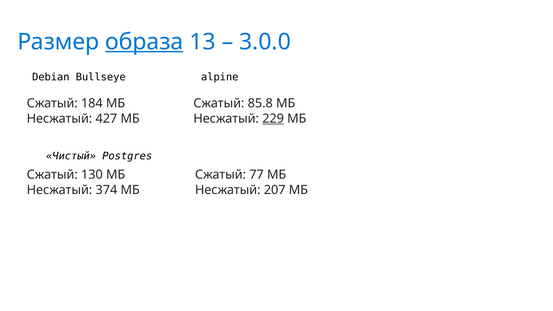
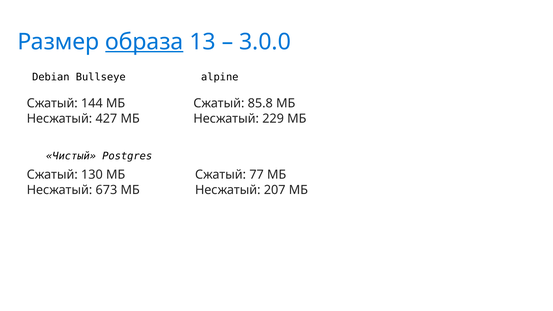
184: 184 -> 144 (92, 103)
229 underline: present -> none (273, 119)
374: 374 -> 673 (106, 190)
